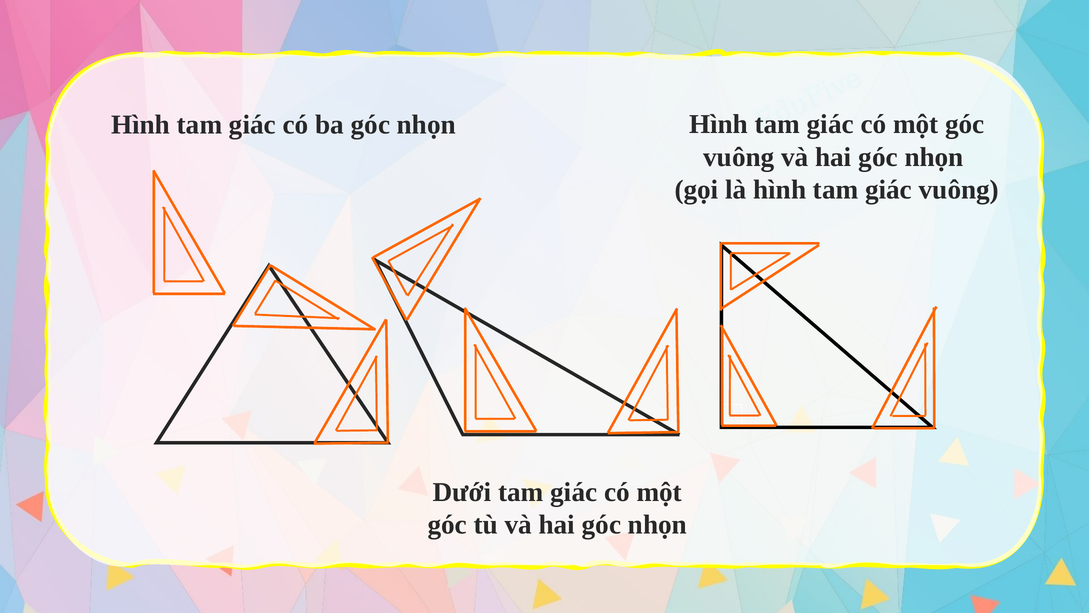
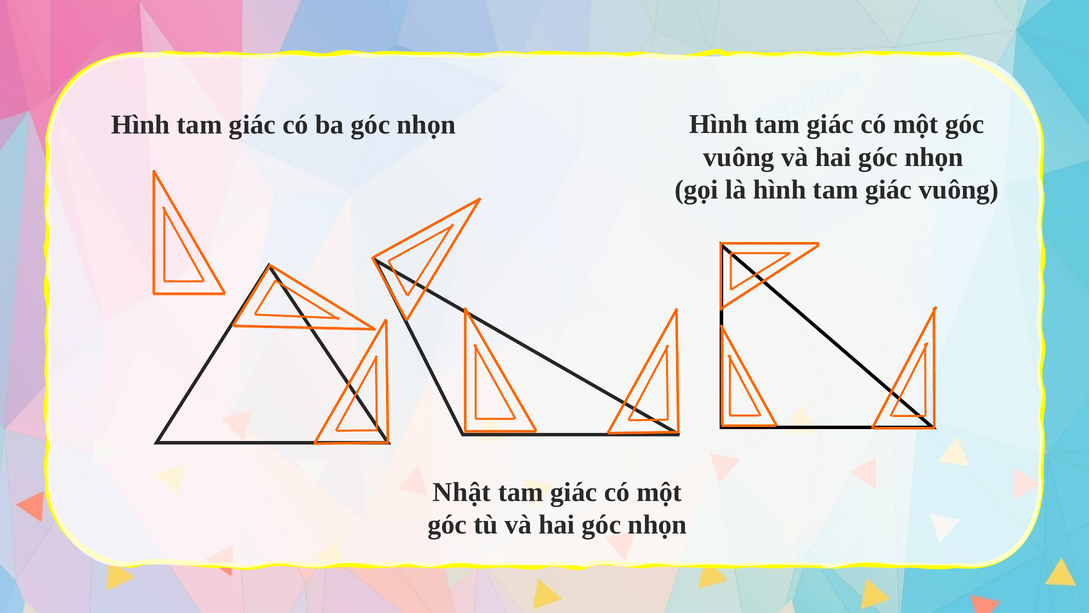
Dưới: Dưới -> Nhật (462, 492)
